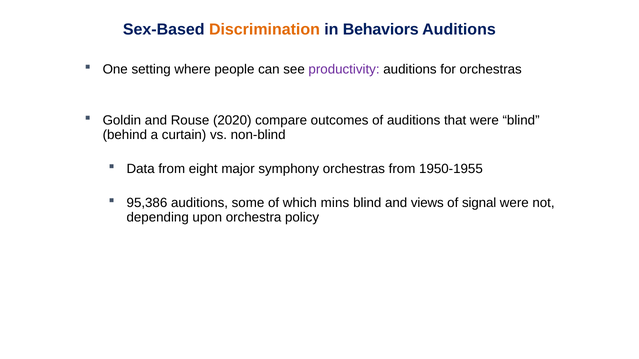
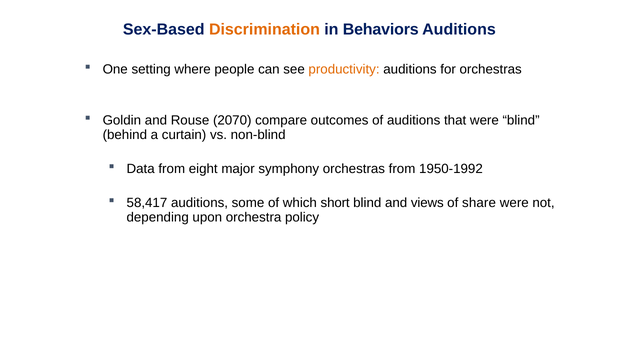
productivity colour: purple -> orange (344, 69)
2020: 2020 -> 2070 (232, 121)
1950-1955: 1950-1955 -> 1950-1992 (451, 169)
95,386: 95,386 -> 58,417 (147, 203)
mins: mins -> short (335, 203)
signal: signal -> share (479, 203)
